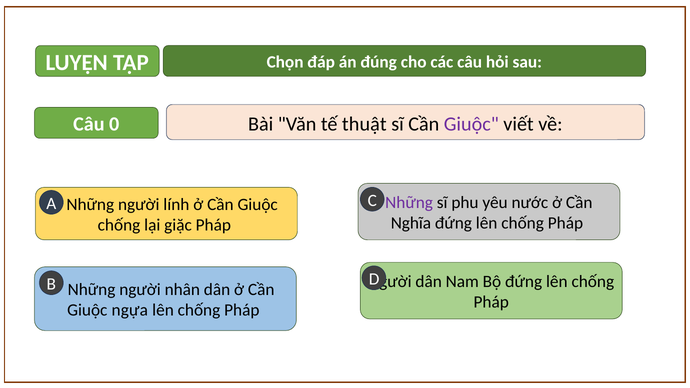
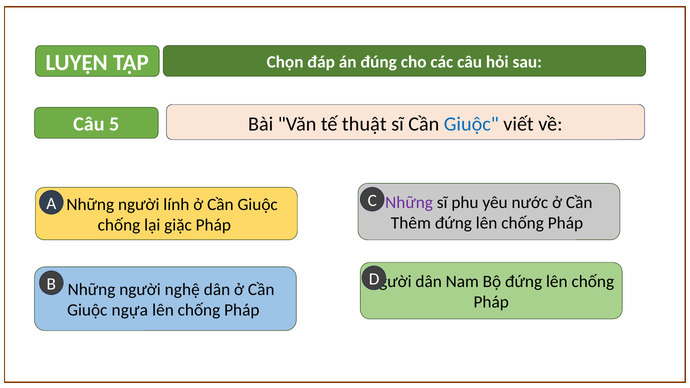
0: 0 -> 5 (114, 124)
Giuộc colour: purple -> blue (471, 124)
Nghĩa: Nghĩa -> Thêm (411, 223)
nhân: nhân -> nghệ (182, 290)
